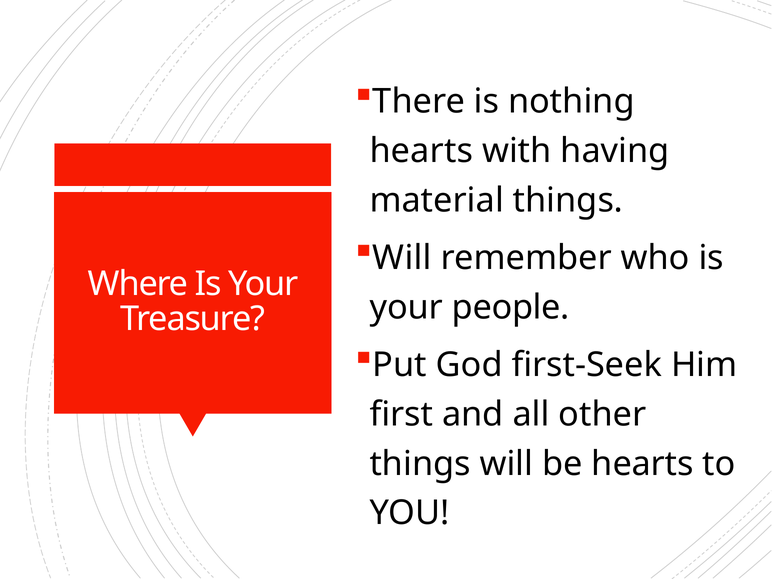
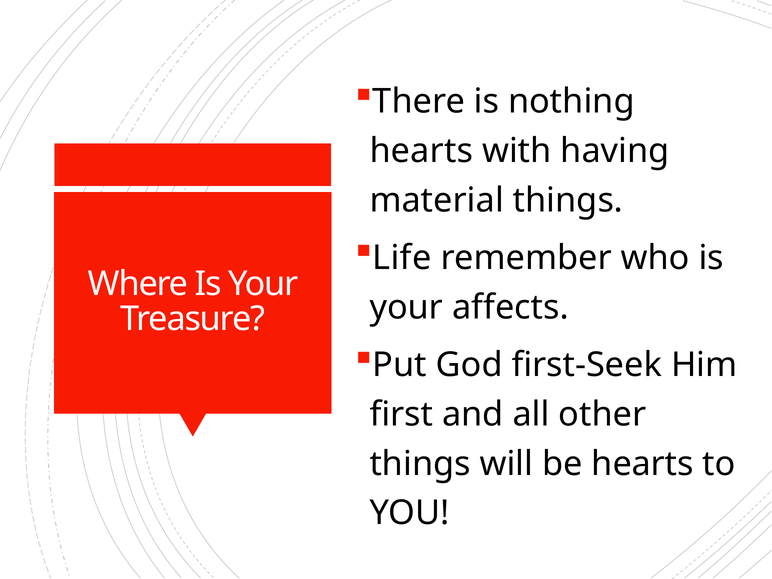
Will: Will -> Life (402, 258)
people: people -> affects (511, 307)
